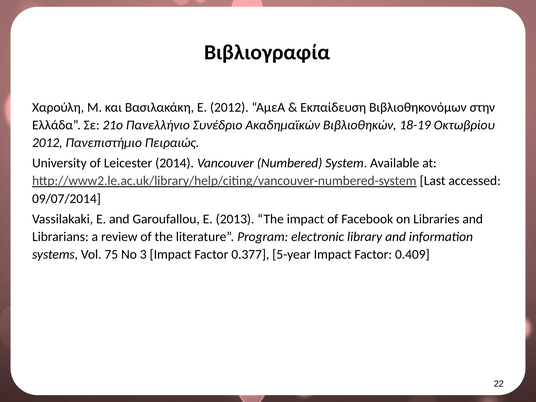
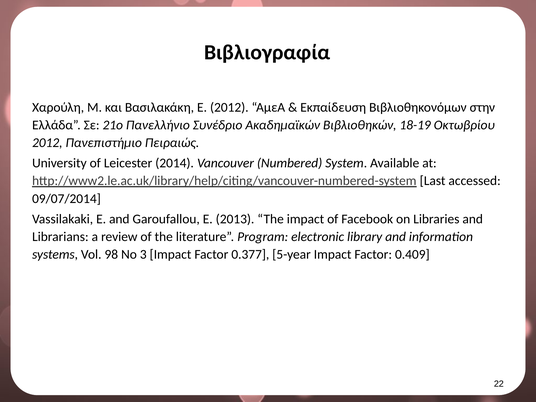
75: 75 -> 98 (111, 254)
